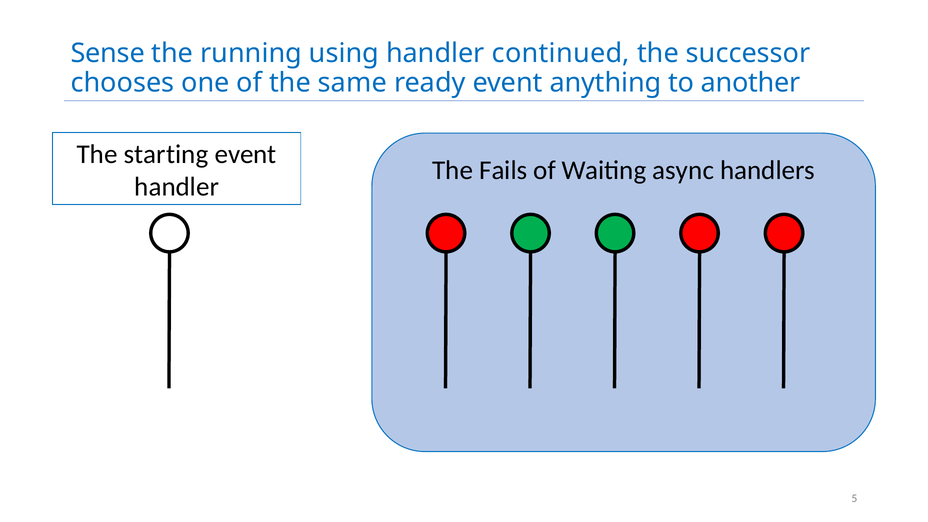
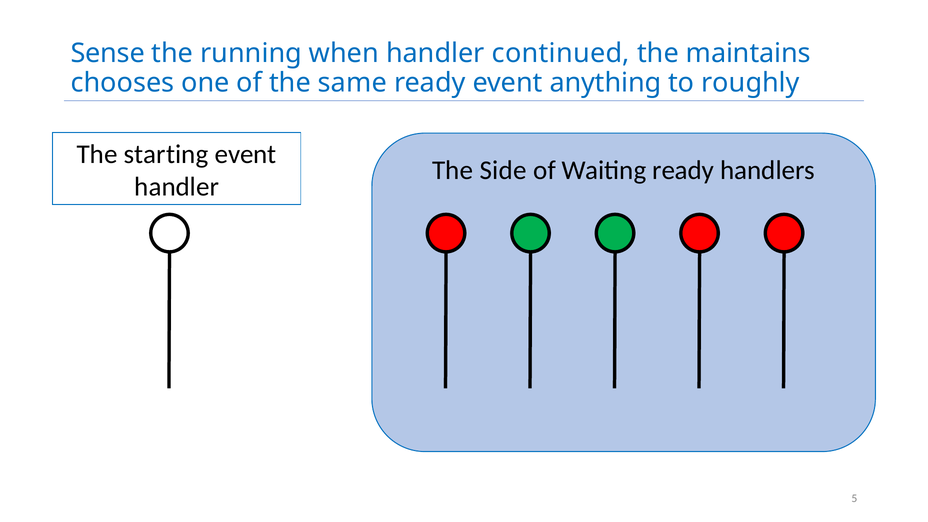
using: using -> when (344, 53)
successor: successor -> maintains (748, 53)
another: another -> roughly (750, 83)
Fails: Fails -> Side (503, 170)
Waiting async: async -> ready (683, 170)
